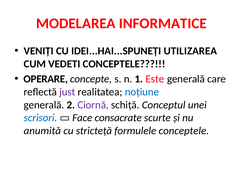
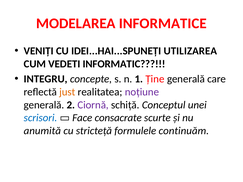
VEDETI CONCEPTELE: CONCEPTELE -> INFORMATIC (124, 64)
OPERARE: OPERARE -> INTEGRU (46, 79)
Este: Este -> Ține (155, 79)
just colour: purple -> orange (67, 92)
noțiune colour: blue -> purple (142, 92)
formulele conceptele: conceptele -> continuăm (184, 131)
